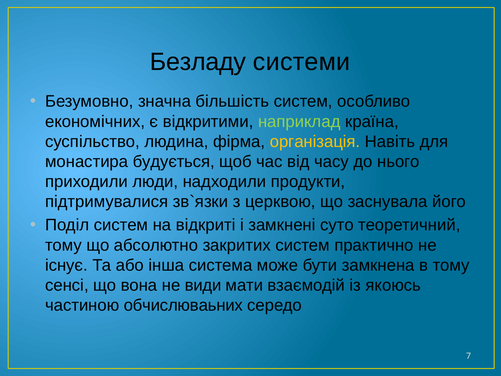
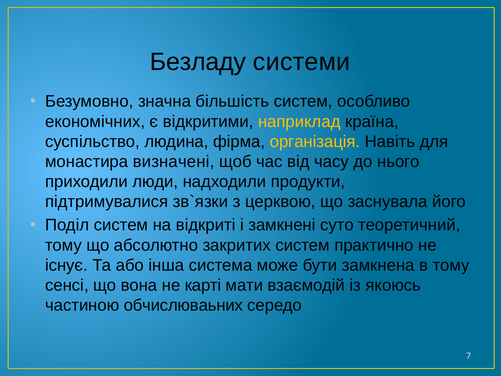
наприклад colour: light green -> yellow (299, 121)
будується: будується -> визначені (174, 161)
види: види -> карті (203, 285)
